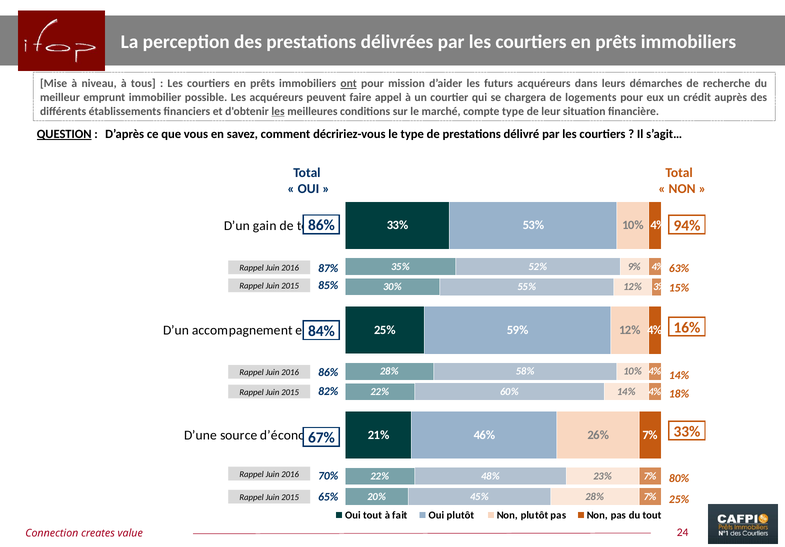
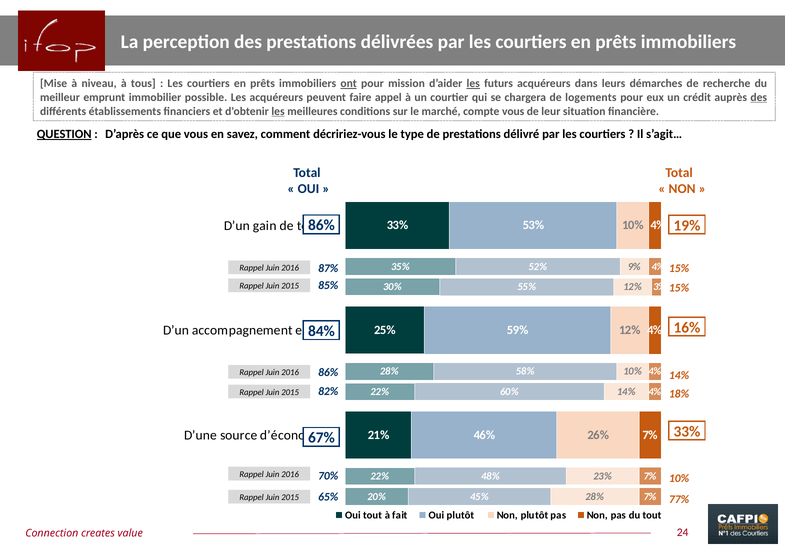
les underline: none -> present (473, 83)
des underline: none -> present (759, 97)
compte type: type -> vous (513, 111)
94%: 94% -> 19% (687, 226)
63%: 63% -> 15% (679, 268)
70% 80%: 80% -> 10% (679, 478)
25%: 25% -> 77% (679, 499)
